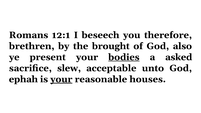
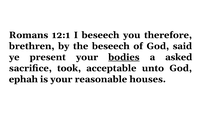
the brought: brought -> beseech (111, 46)
also: also -> said (182, 46)
slew: slew -> took (69, 68)
your underline: present -> none (61, 79)
